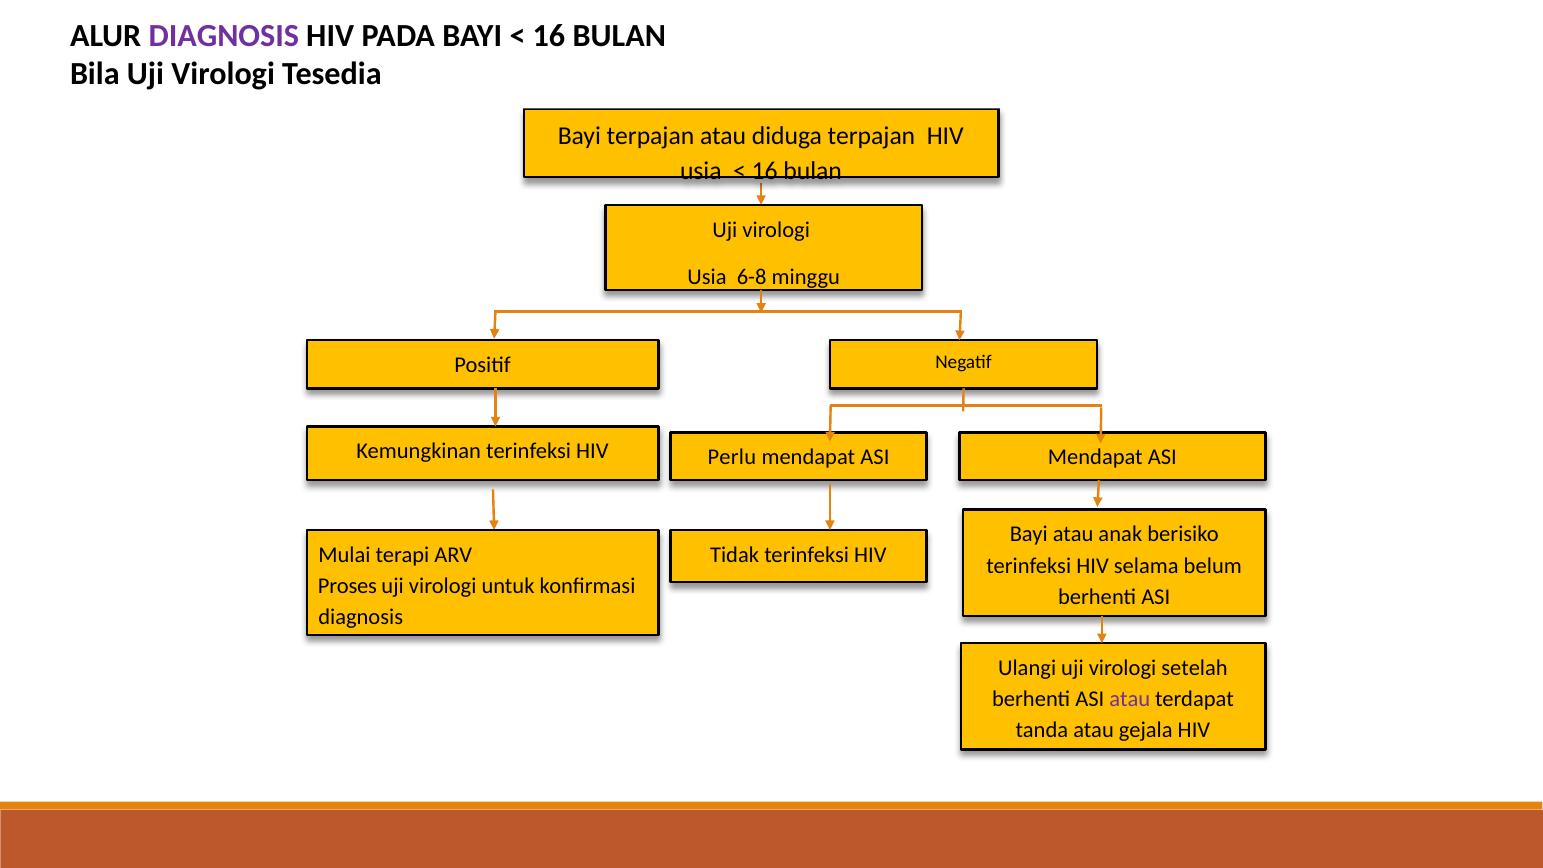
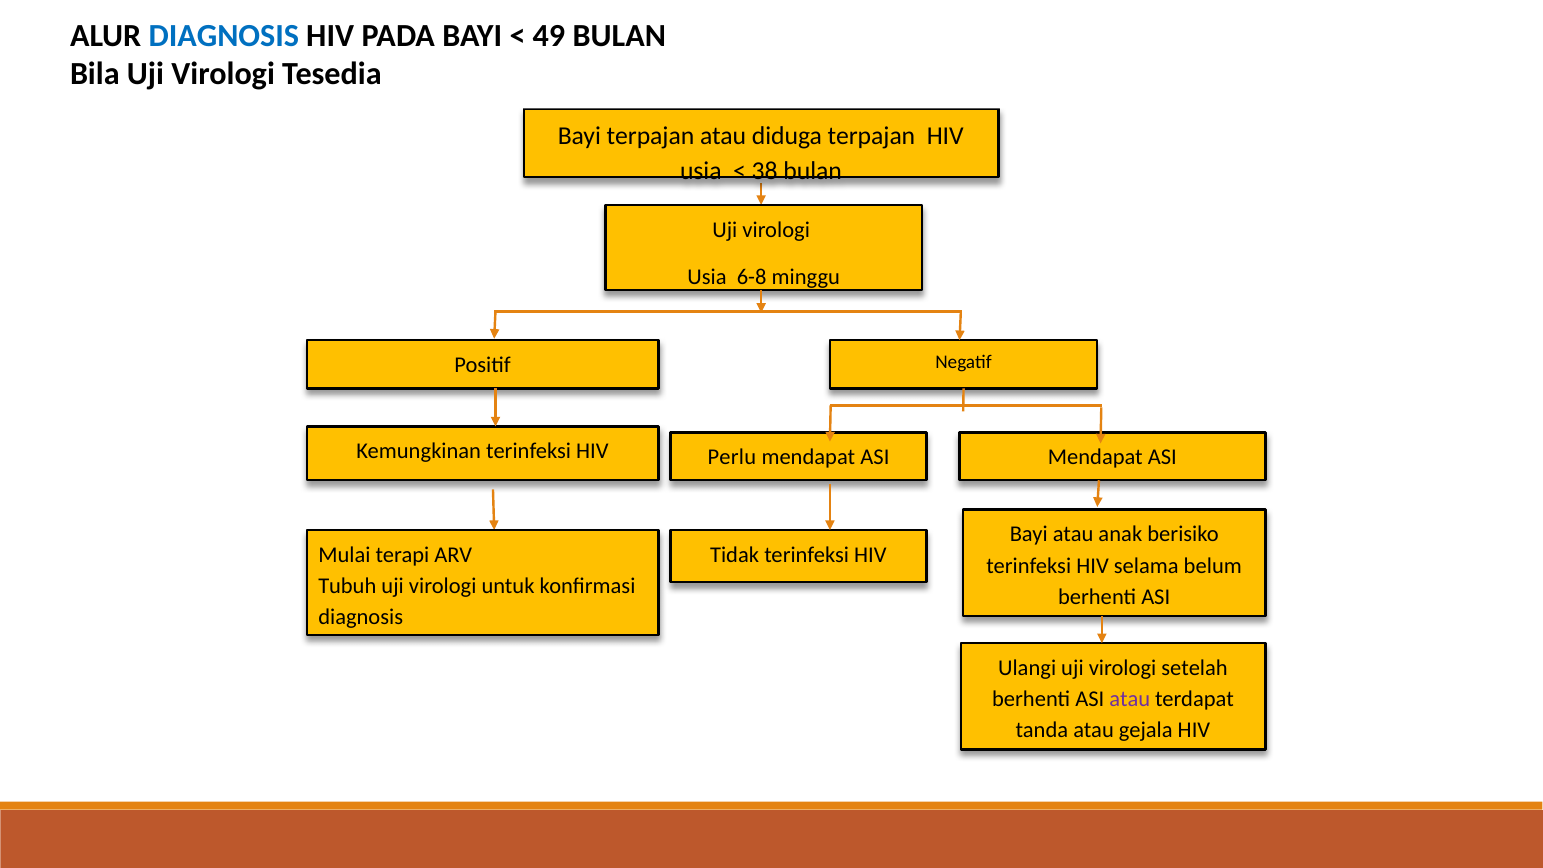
DIAGNOSIS colour: purple -> blue (224, 36)
16: 16 -> 49 (549, 36)
16: 16 -> 38 (765, 171)
Proses: Proses -> Tubuh (347, 586)
